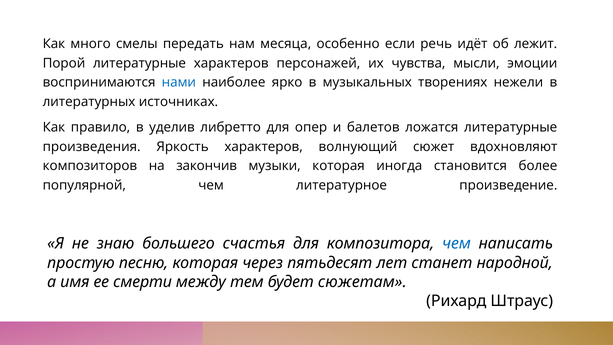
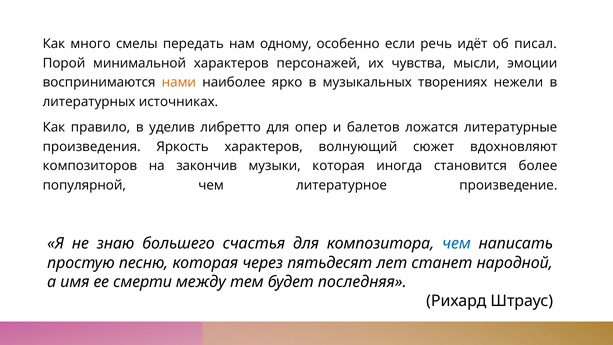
месяца: месяца -> одному (286, 44)
лежит: лежит -> писал (536, 44)
Порой литературные: литературные -> минимальной (140, 63)
нами colour: blue -> orange (179, 82)
сюжетам: сюжетам -> последняя (362, 282)
